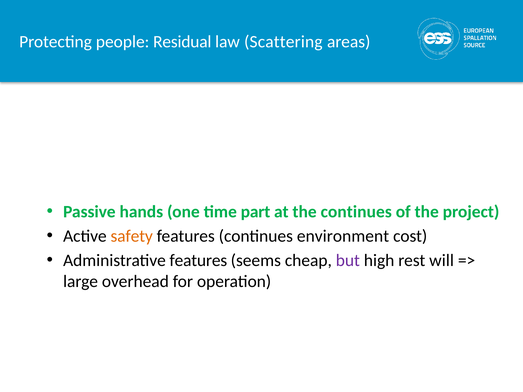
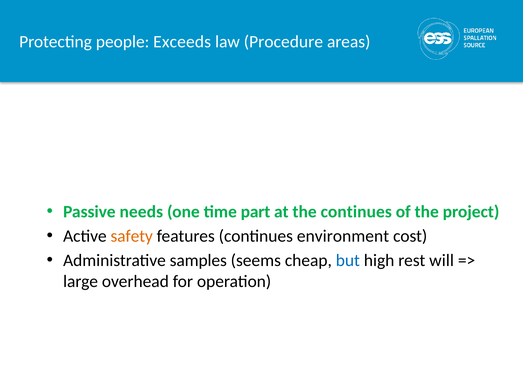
Residual: Residual -> Exceeds (182, 42)
Scattering: Scattering -> Procedure (283, 42)
hands: hands -> needs (141, 212)
Administrative features: features -> samples (198, 261)
but colour: purple -> blue (348, 261)
